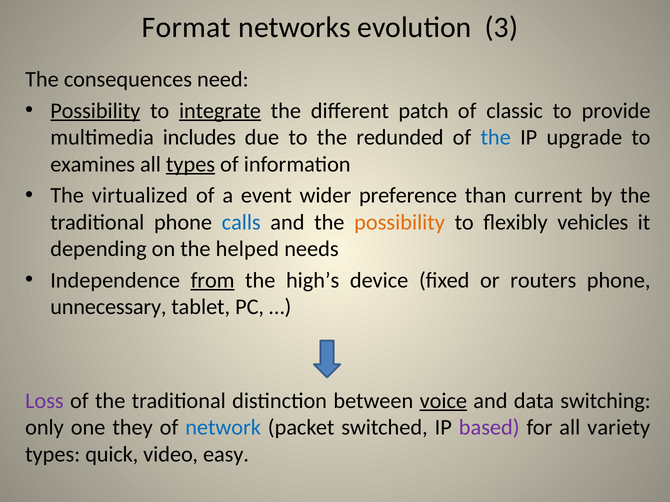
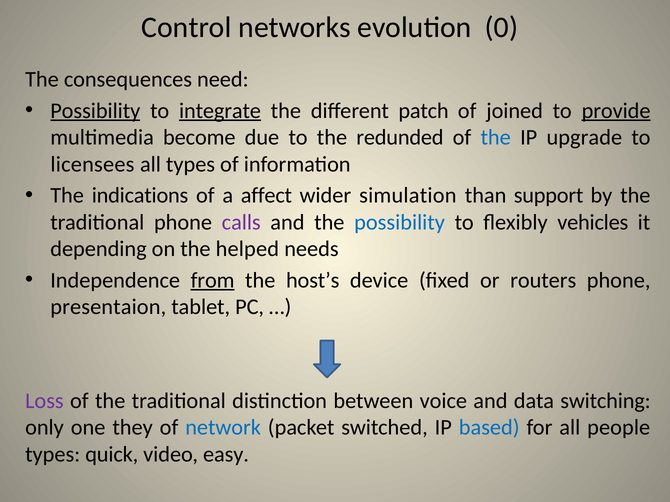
Format: Format -> Control (186, 27)
3: 3 -> 0 (501, 27)
classic: classic -> joined (515, 111)
provide underline: none -> present (616, 111)
includes: includes -> become (199, 138)
examines: examines -> licensees (92, 164)
types underline: present -> none (191, 164)
virtualized: virtualized -> indications (140, 196)
event: event -> affect (266, 196)
preference: preference -> simulation (408, 196)
current: current -> support (549, 196)
calls colour: blue -> purple (241, 223)
possibility colour: orange -> blue (400, 223)
high’s: high’s -> host’s (313, 281)
unnecessary: unnecessary -> presentaion (108, 307)
voice underline: present -> none (443, 401)
based colour: purple -> blue (489, 428)
variety: variety -> people (619, 428)
